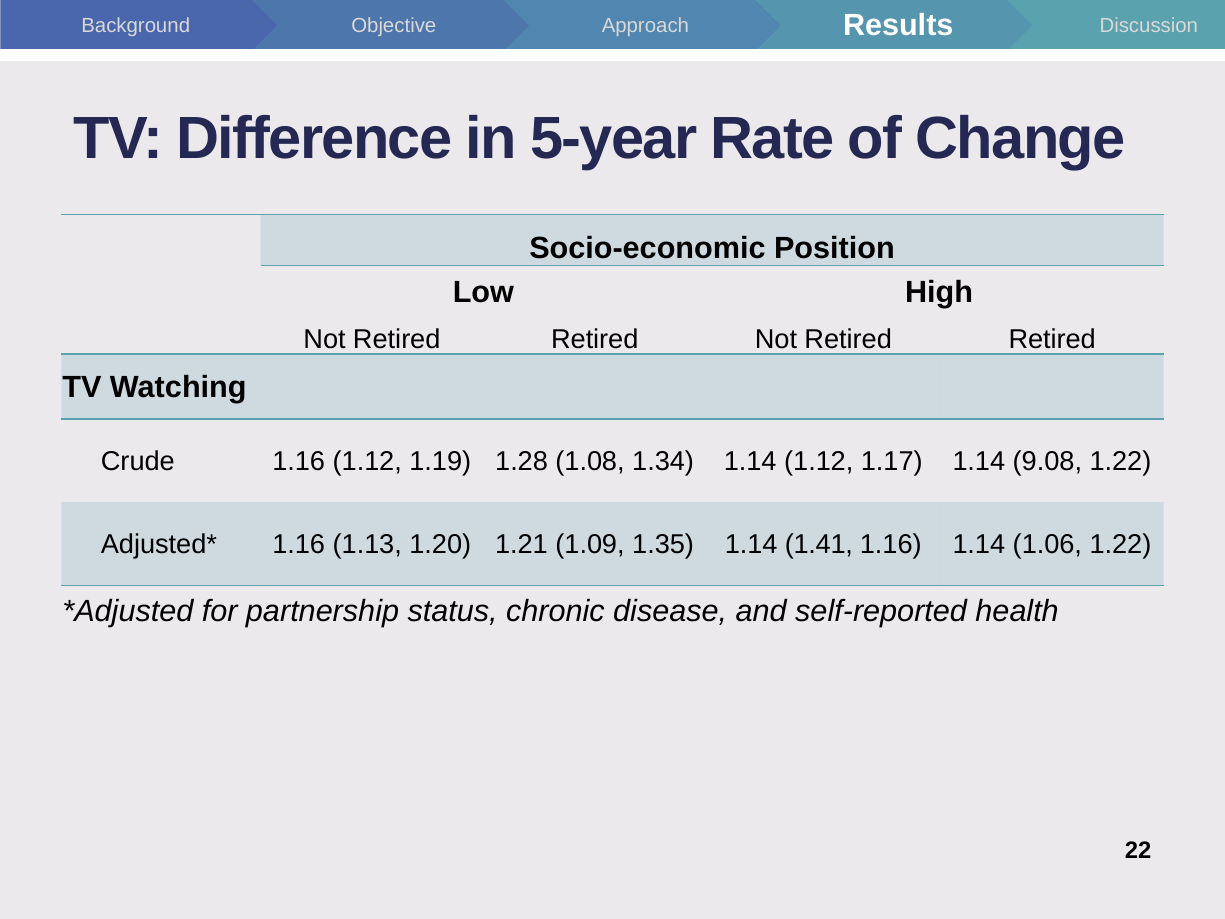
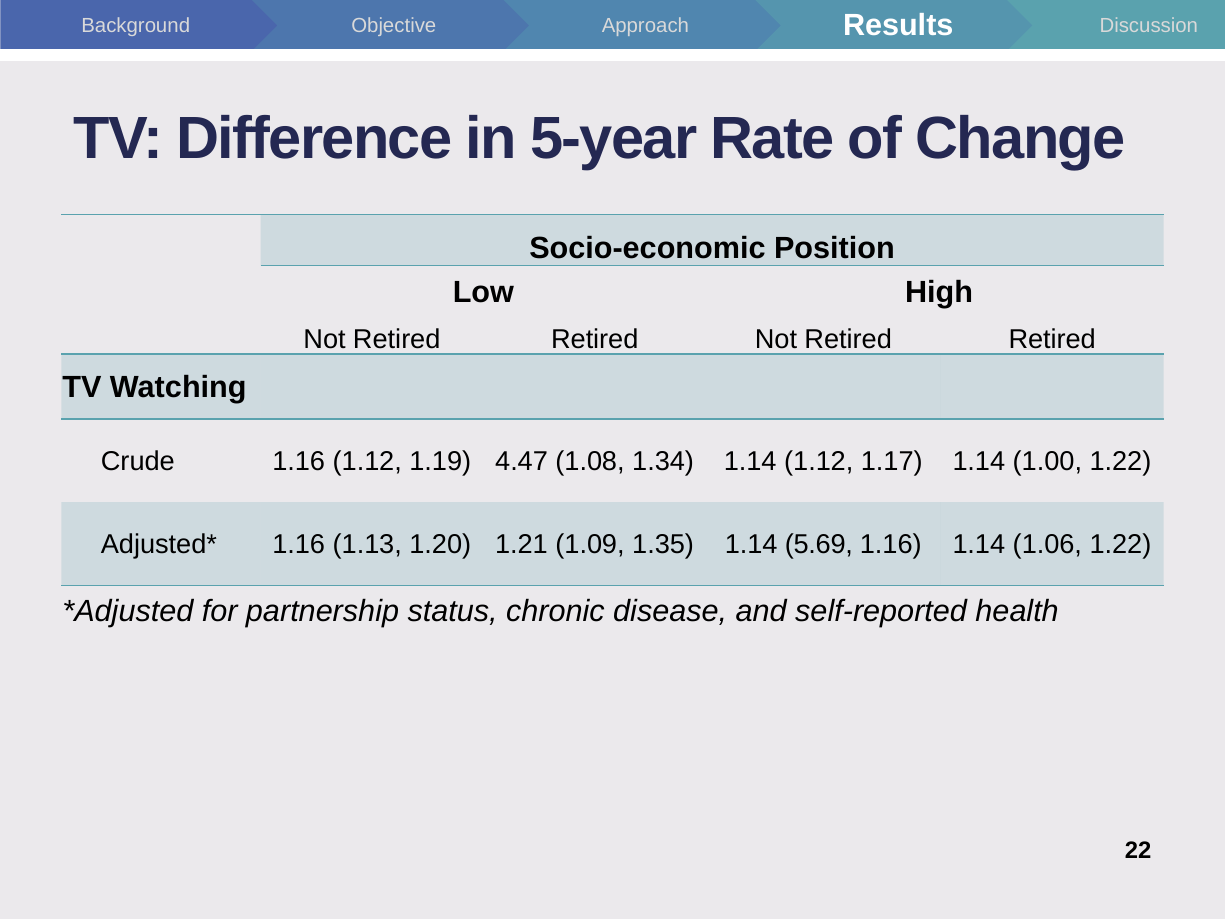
1.28: 1.28 -> 4.47 (522, 461)
9.08: 9.08 -> 1.00 (1047, 461)
1.41: 1.41 -> 5.69 (819, 545)
